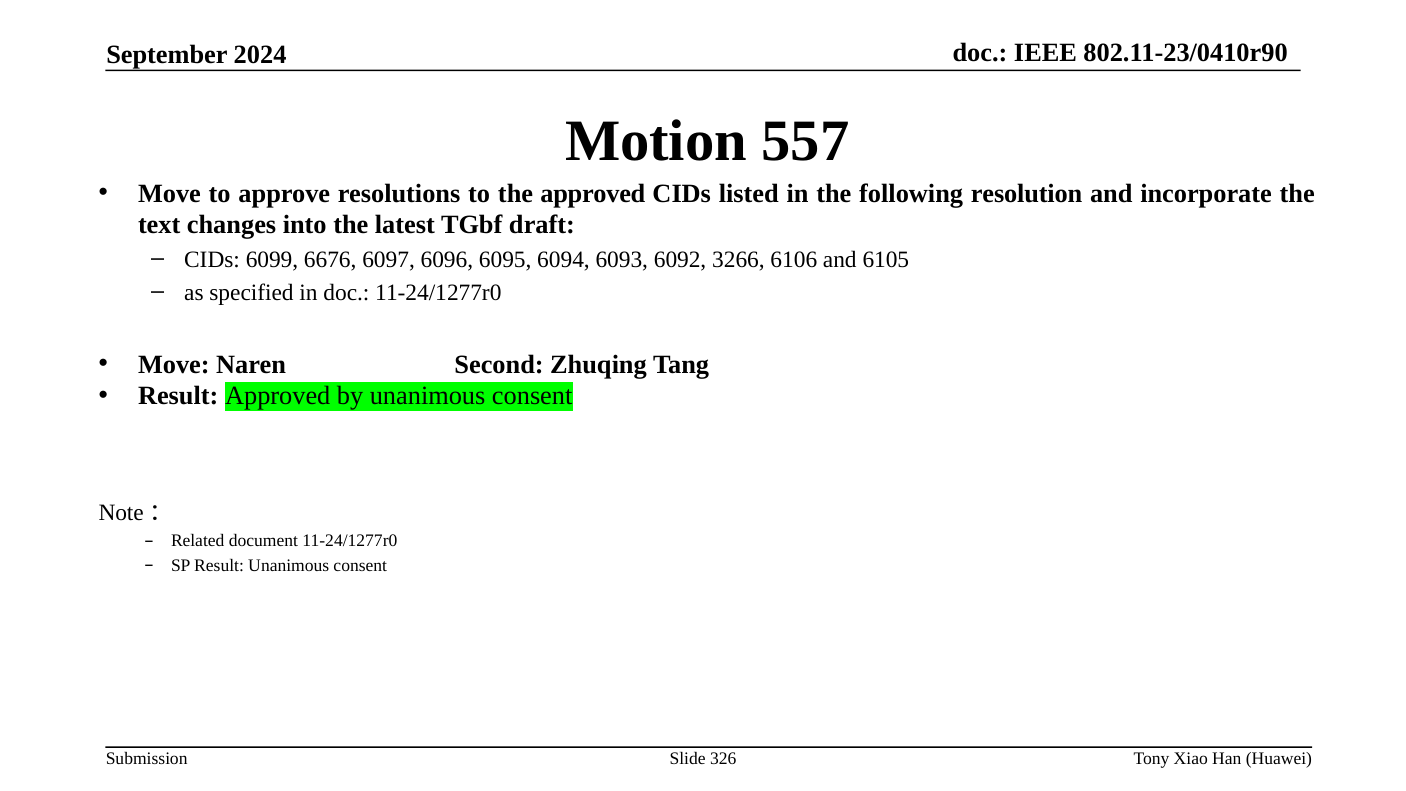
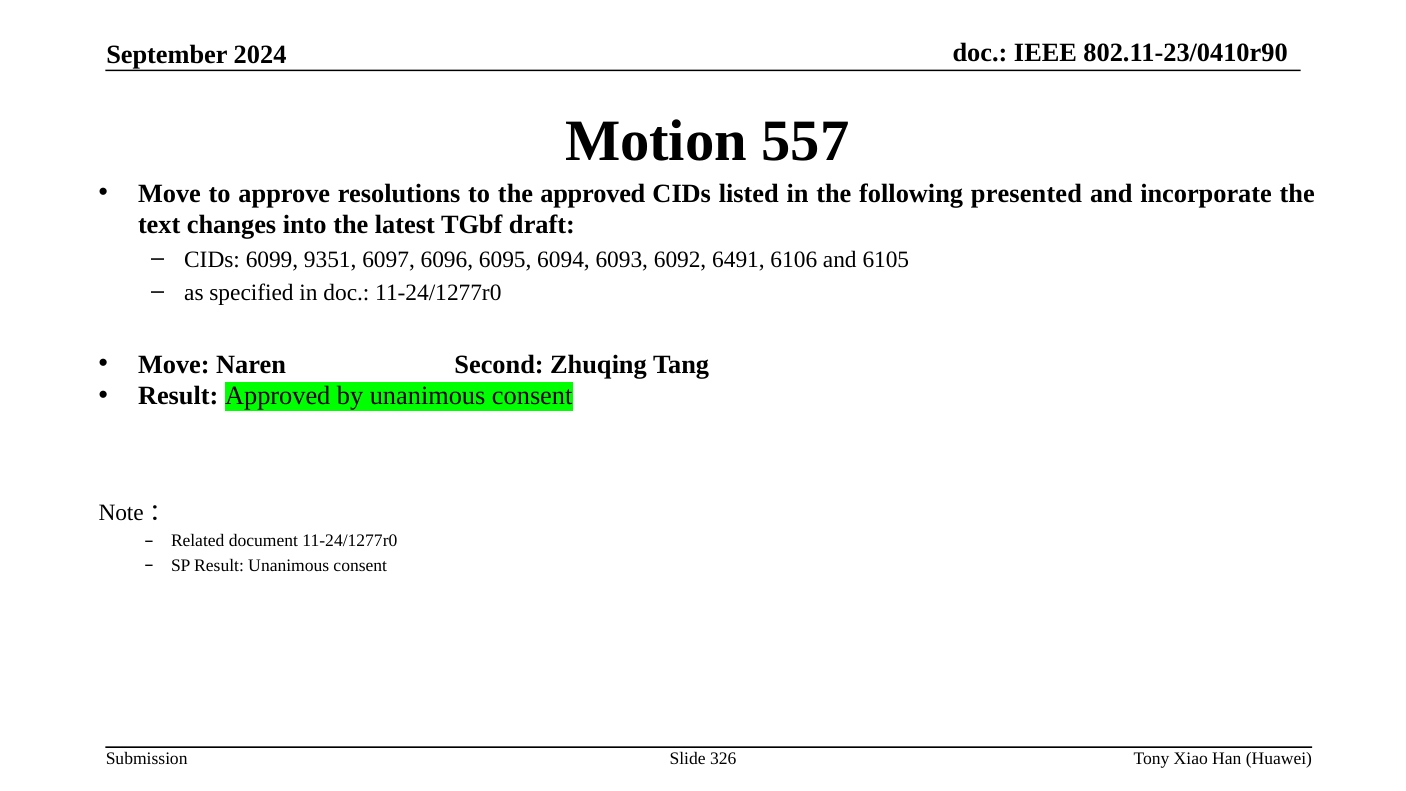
resolution: resolution -> presented (1026, 193)
6676: 6676 -> 9351 (330, 259)
3266: 3266 -> 6491 (739, 259)
